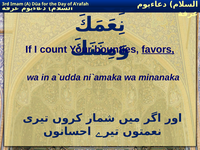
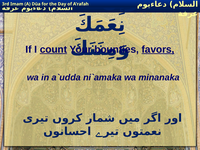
count underline: none -> present (53, 49)
